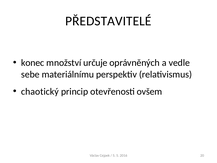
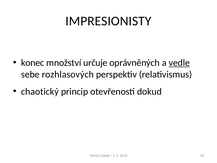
PŘEDSTAVITELÉ: PŘEDSTAVITELÉ -> IMPRESIONISTY (108, 21)
vedle underline: none -> present (179, 63)
materiálnímu: materiálnímu -> rozhlasových (68, 74)
ovšem: ovšem -> dokud (149, 91)
